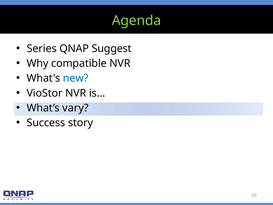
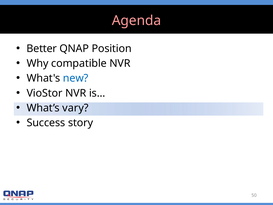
Agenda colour: light green -> pink (136, 21)
Series: Series -> Better (42, 48)
Suggest: Suggest -> Position (112, 48)
